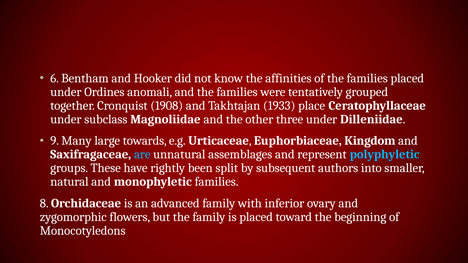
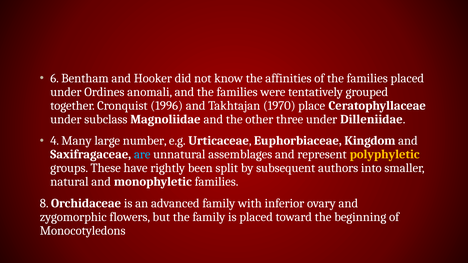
1908: 1908 -> 1996 (167, 106)
1933: 1933 -> 1970 (279, 106)
9: 9 -> 4 (55, 141)
towards: towards -> number (145, 141)
polyphyletic colour: light blue -> yellow (385, 155)
